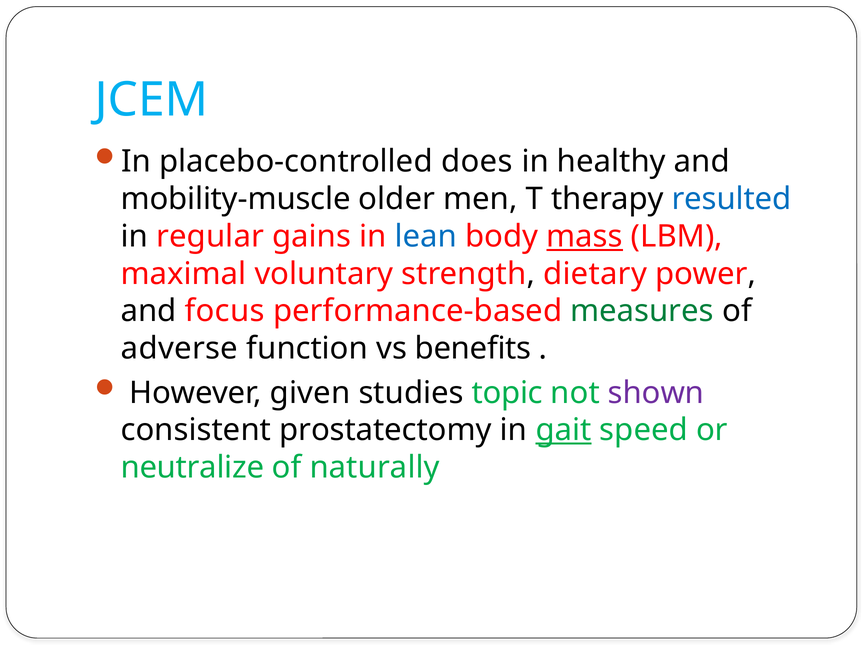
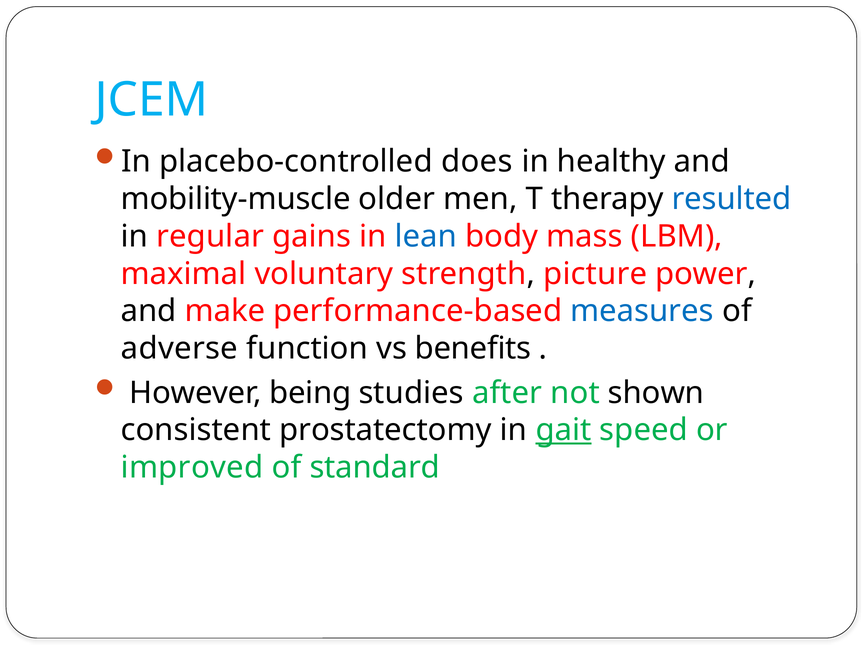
mass underline: present -> none (585, 237)
dietary: dietary -> picture (595, 274)
focus: focus -> make (225, 311)
measures colour: green -> blue (642, 311)
given: given -> being (310, 393)
topic: topic -> after (507, 393)
shown colour: purple -> black (656, 393)
neutralize: neutralize -> improved (192, 468)
naturally: naturally -> standard (375, 468)
